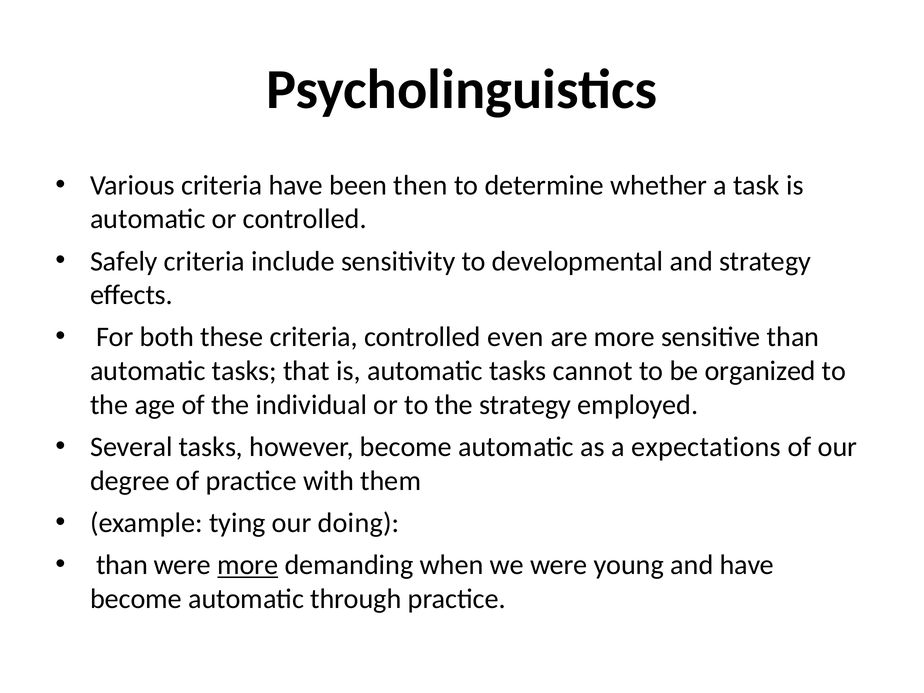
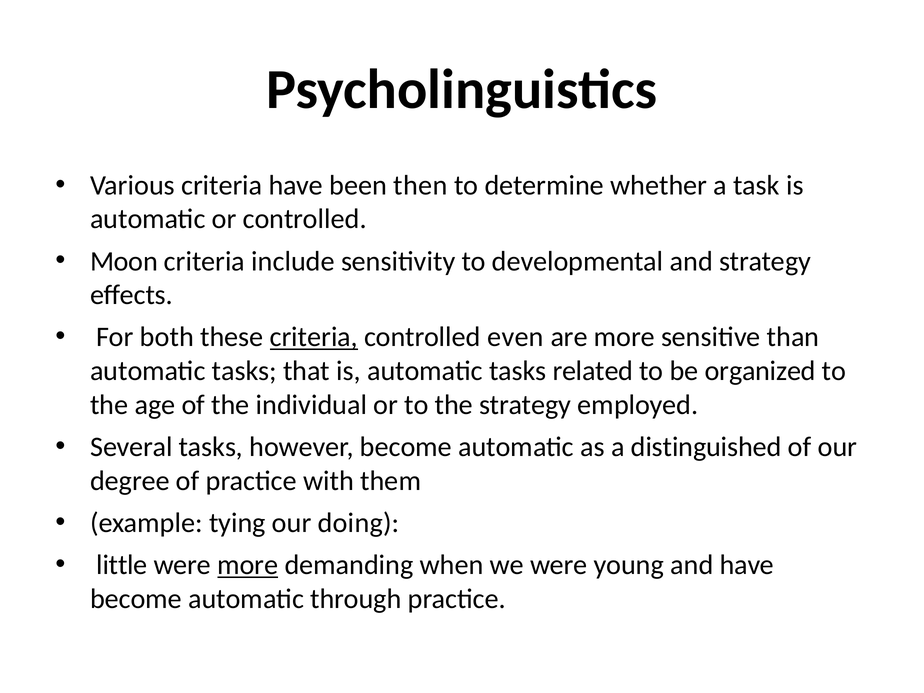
Safely: Safely -> Moon (124, 261)
criteria underline: none -> present (314, 337)
cannot: cannot -> related (593, 371)
expectations: expectations -> distinguished (706, 447)
than: than -> little (122, 565)
